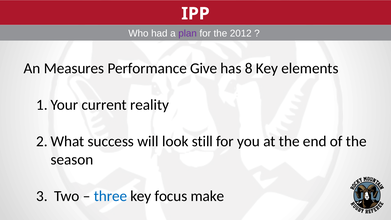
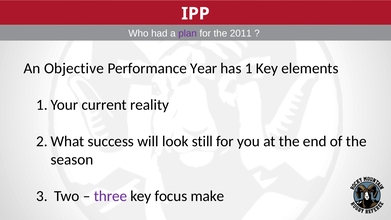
2012: 2012 -> 2011 (241, 33)
Measures: Measures -> Objective (74, 68)
Give: Give -> Year (204, 68)
8: 8 -> 1 (249, 68)
three colour: blue -> purple (110, 196)
